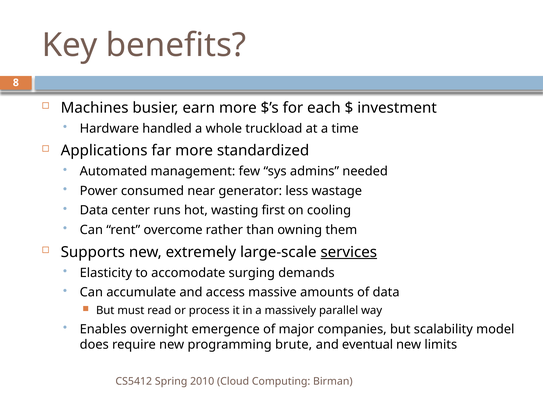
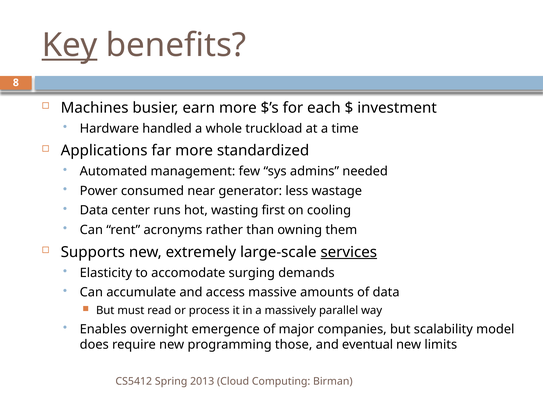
Key underline: none -> present (70, 45)
overcome: overcome -> acronyms (173, 230)
brute: brute -> those (294, 345)
2010: 2010 -> 2013 (202, 382)
